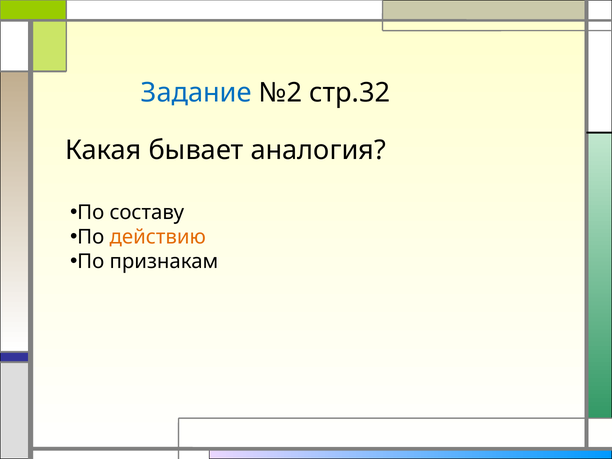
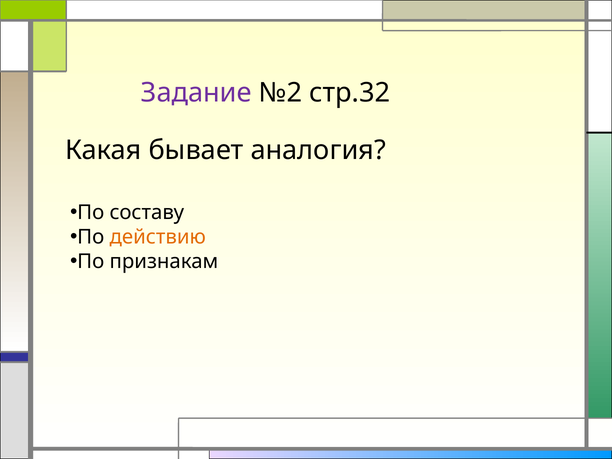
Задание colour: blue -> purple (196, 93)
